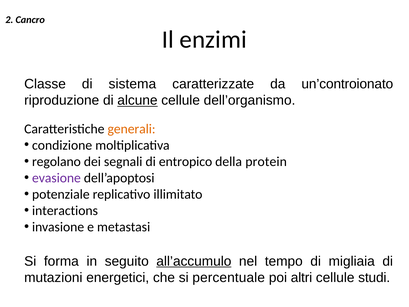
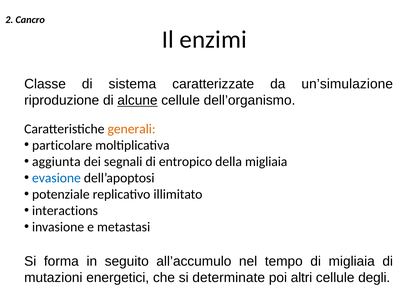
un’controionato: un’controionato -> un’simulazione (347, 84)
condizione: condizione -> particolare (62, 145)
regolano: regolano -> aggiunta (56, 161)
della protein: protein -> migliaia (266, 161)
evasione colour: purple -> blue (56, 178)
all’accumulo underline: present -> none (194, 261)
percentuale: percentuale -> determinate (229, 277)
studi: studi -> degli (374, 277)
